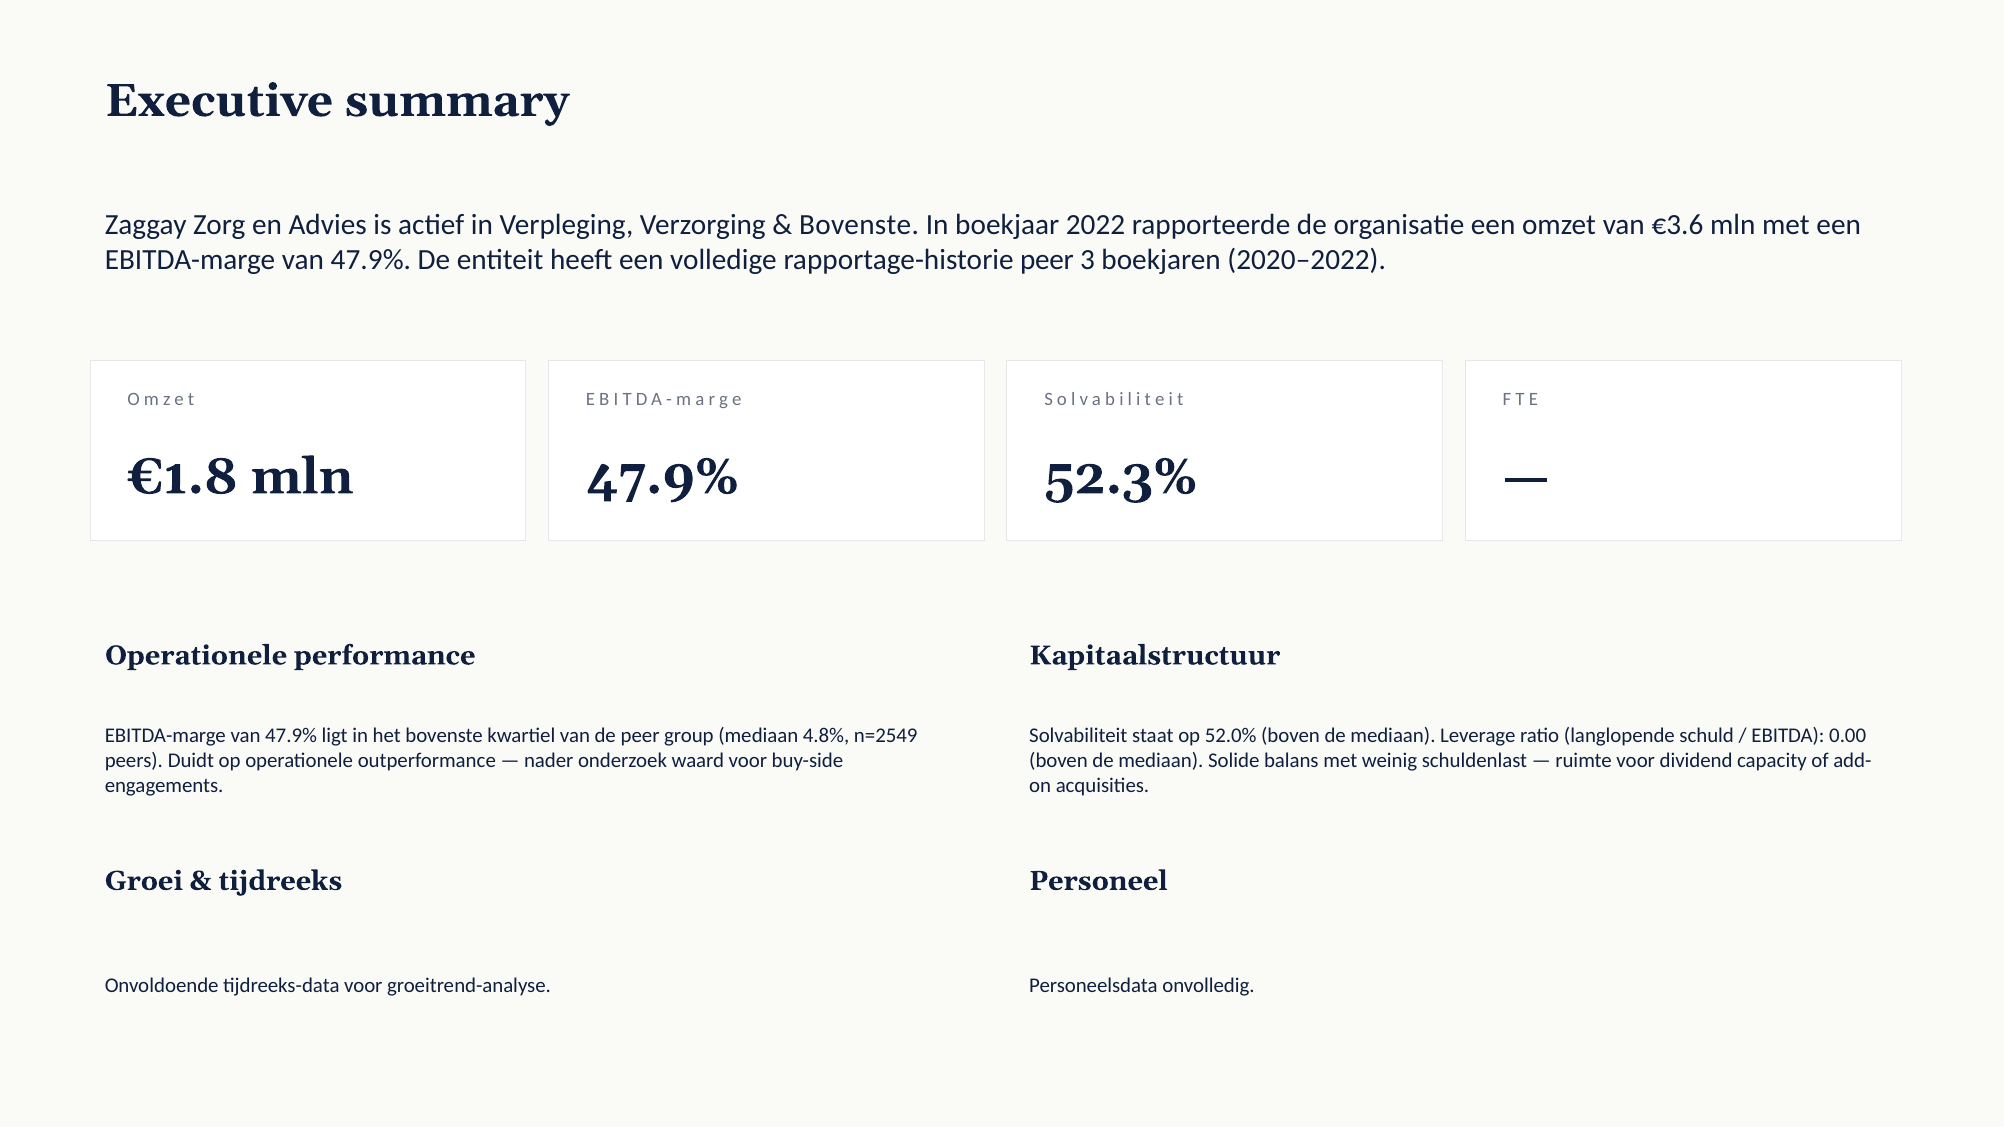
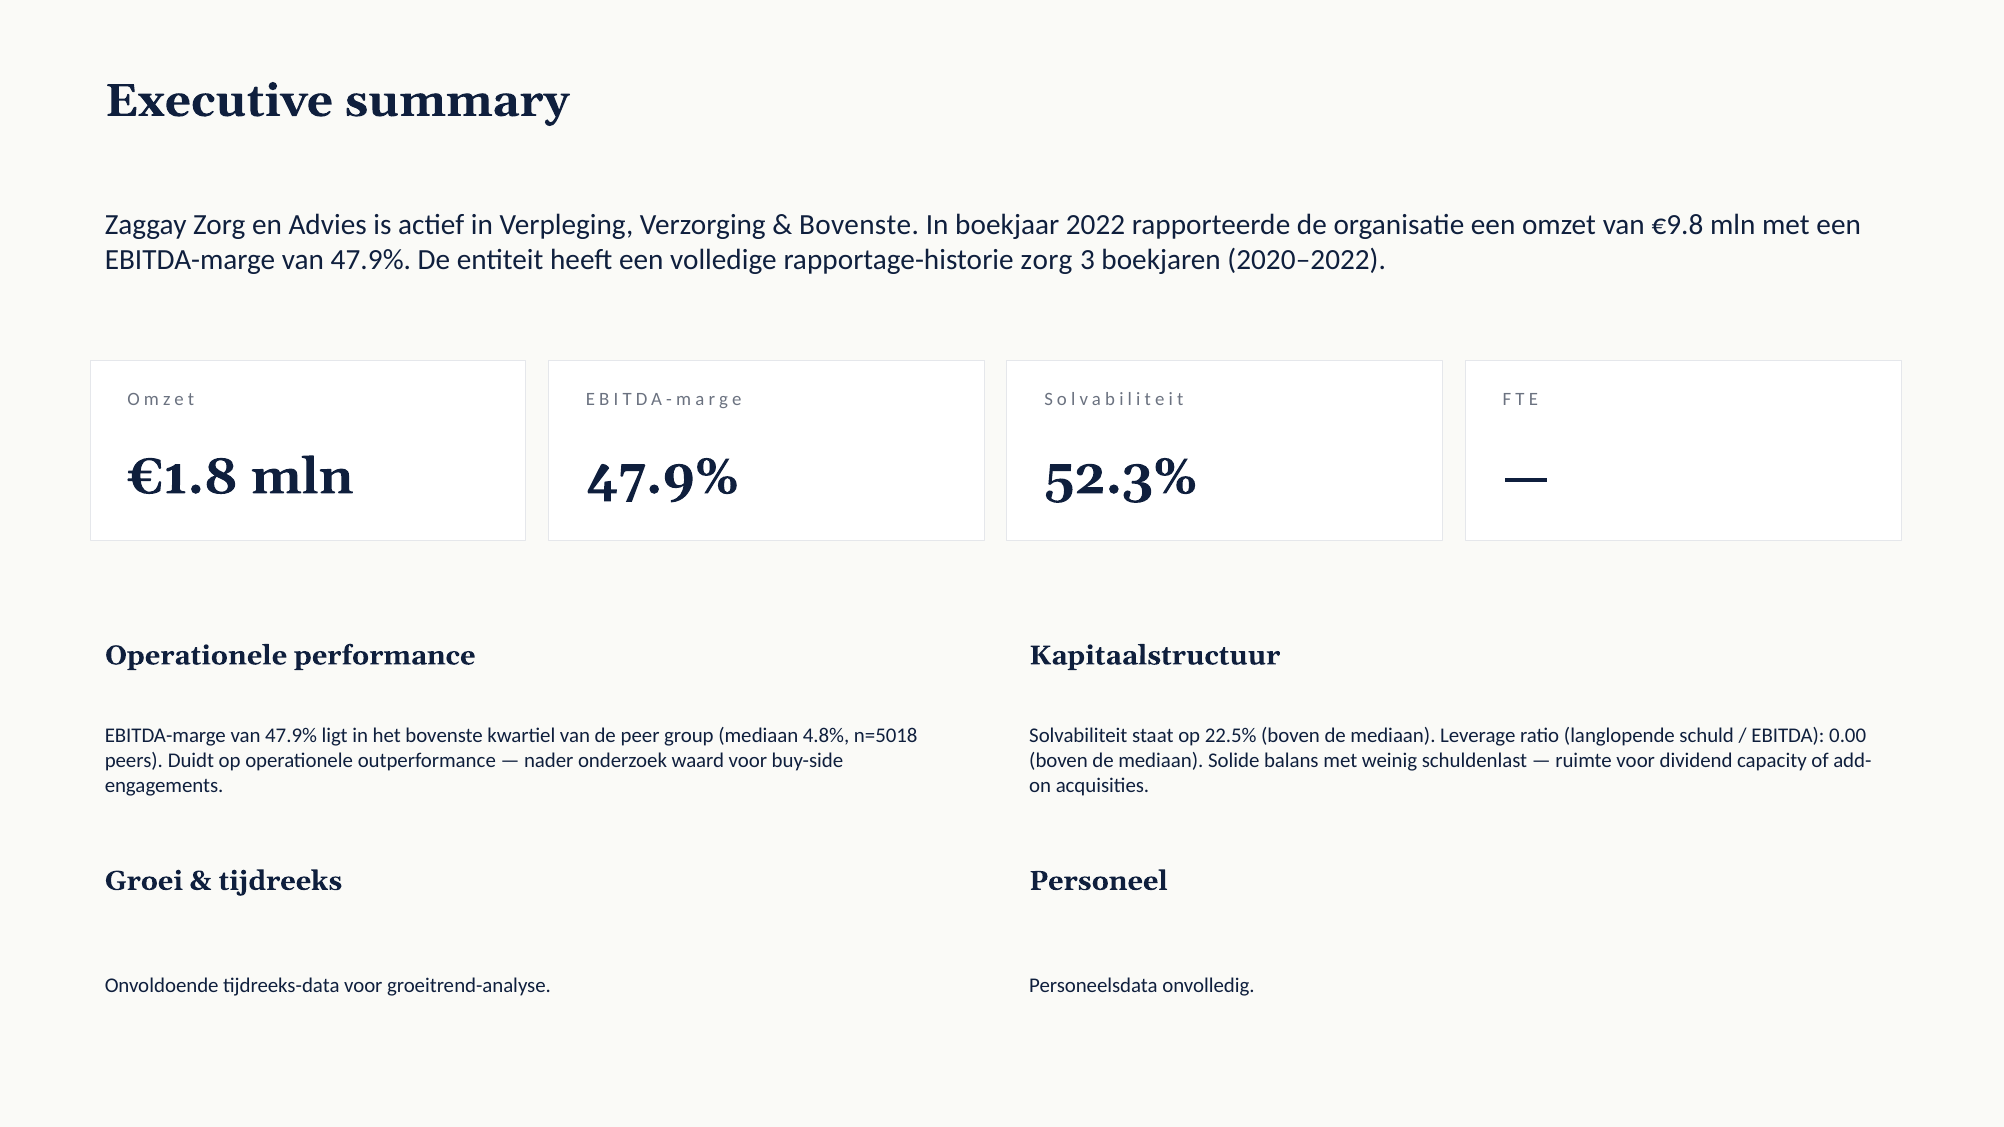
€3.6: €3.6 -> €9.8 (1677, 225)
rapportage-historie peer: peer -> zorg (1047, 260)
n=2549: n=2549 -> n=5018 (886, 735)
52.0%: 52.0% -> 22.5% (1231, 735)
